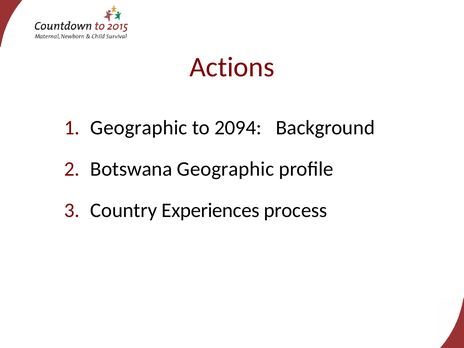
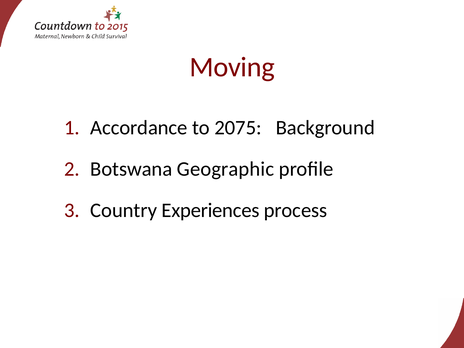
Actions: Actions -> Moving (232, 67)
Geographic: Geographic -> Accordance (139, 128)
2094: 2094 -> 2075 (238, 128)
